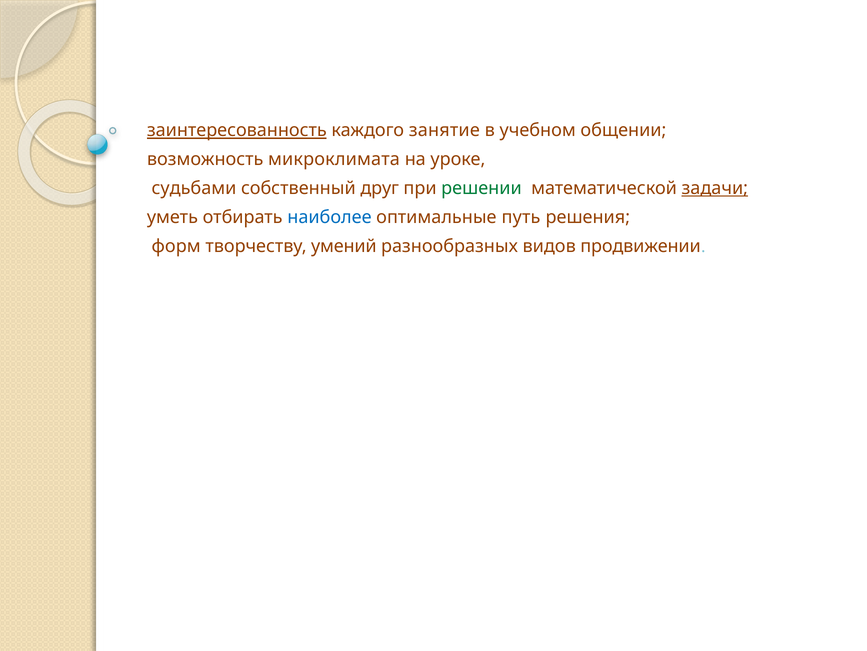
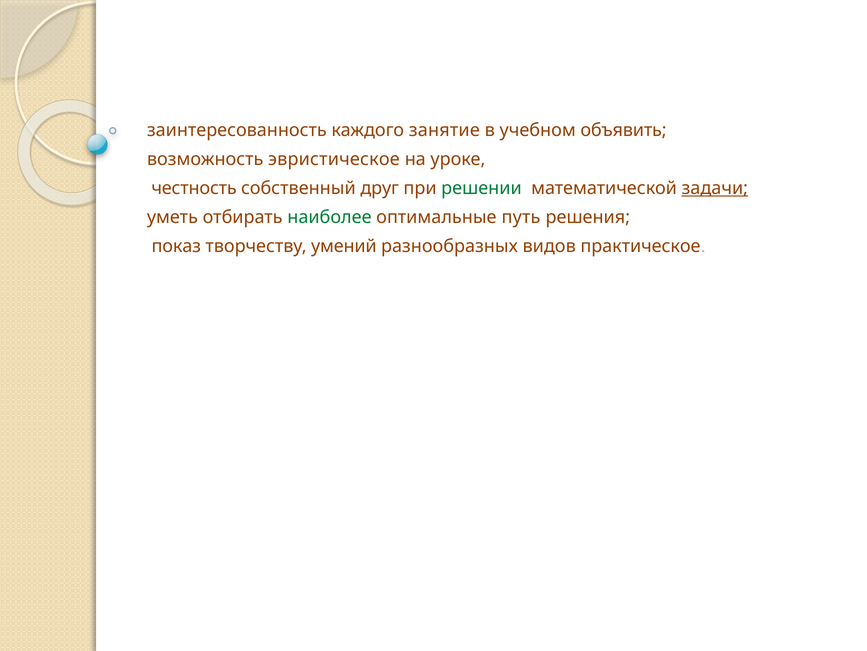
заинтересованность underline: present -> none (237, 130)
общении: общении -> объявить (624, 130)
микроклимата: микроклимата -> эвристическое (334, 159)
судьбами: судьбами -> честность (194, 188)
наиболее colour: blue -> green (329, 217)
форм: форм -> показ (176, 246)
продвижении: продвижении -> практическое (640, 246)
